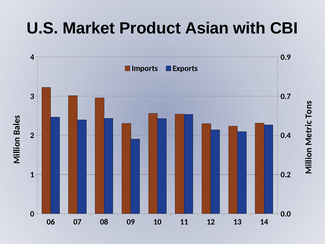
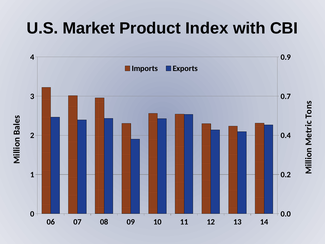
Asian: Asian -> Index (207, 28)
